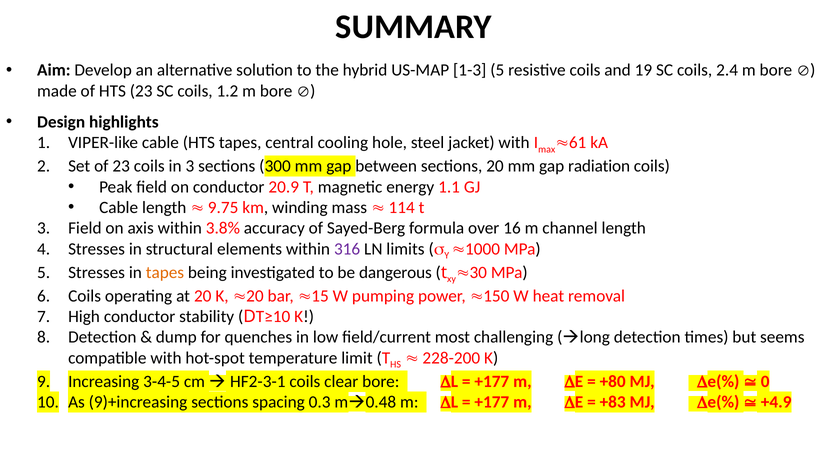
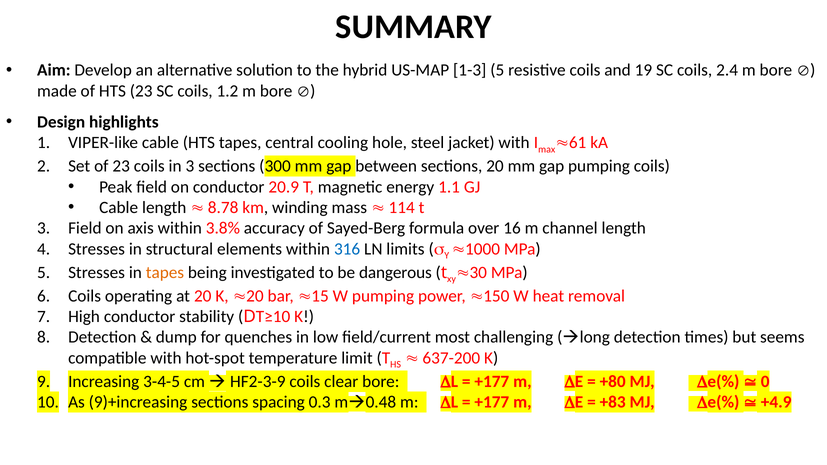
gap radiation: radiation -> pumping (599, 166)
9.75: 9.75 -> 8.78 (223, 208)
316 colour: purple -> blue (347, 249)
228-200: 228-200 -> 637-200 (451, 358)
HF2-3-1: HF2-3-1 -> HF2-3-9 (258, 382)
